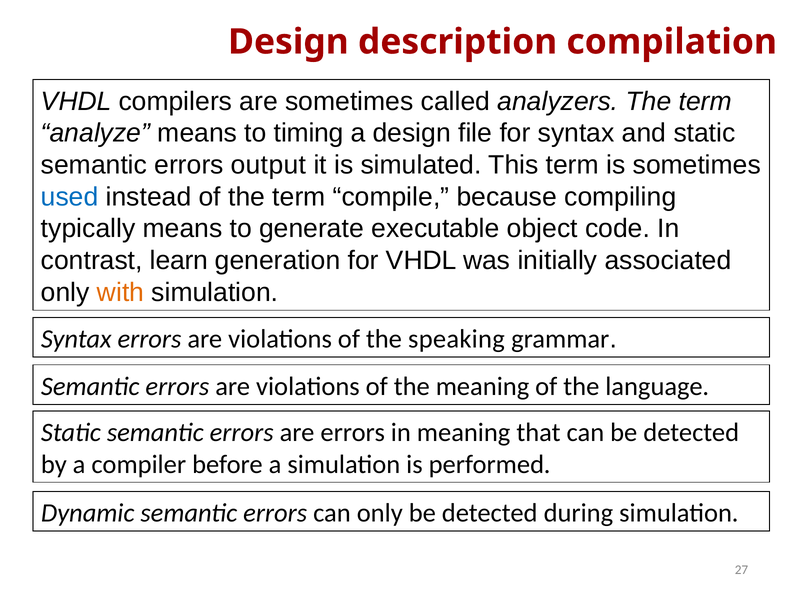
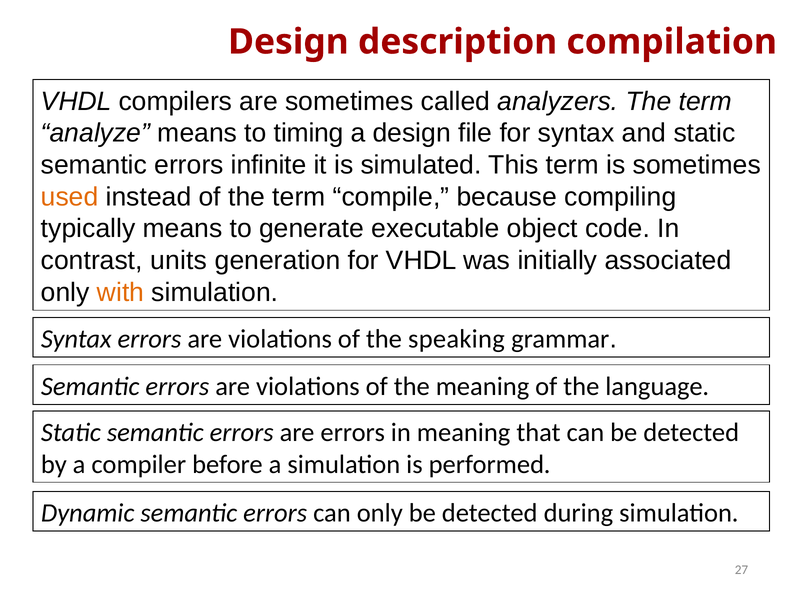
output: output -> infinite (269, 165)
used colour: blue -> orange (70, 197)
learn: learn -> units (179, 260)
